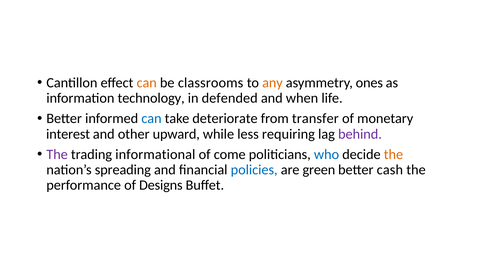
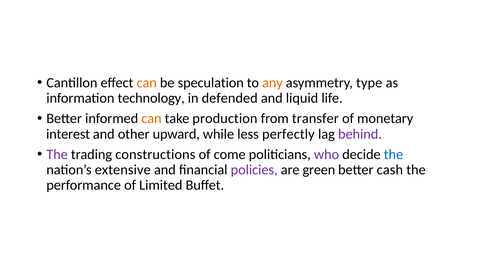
classrooms: classrooms -> speculation (211, 83)
ones: ones -> type (369, 83)
when: when -> liquid (302, 98)
can colour: blue -> orange (151, 118)
deteriorate: deteriorate -> production (225, 118)
requiring: requiring -> perfectly (288, 134)
informational: informational -> constructions (155, 154)
who colour: blue -> purple (327, 154)
the colour: orange -> blue (393, 154)
spreading: spreading -> extensive (123, 170)
policies colour: blue -> purple (254, 170)
Designs: Designs -> Limited (161, 185)
